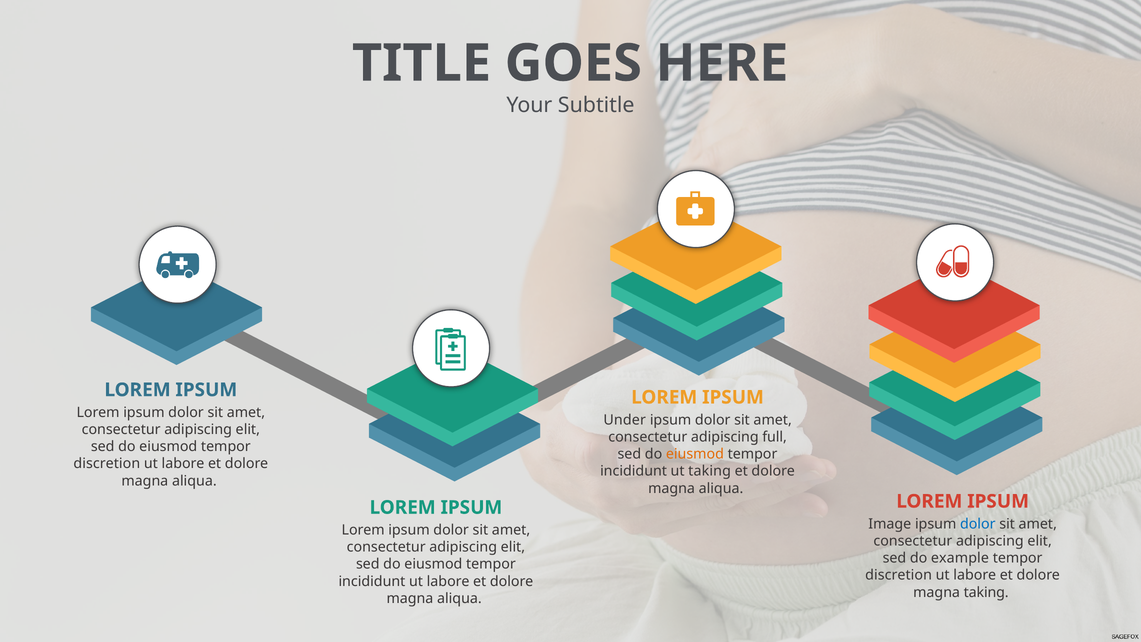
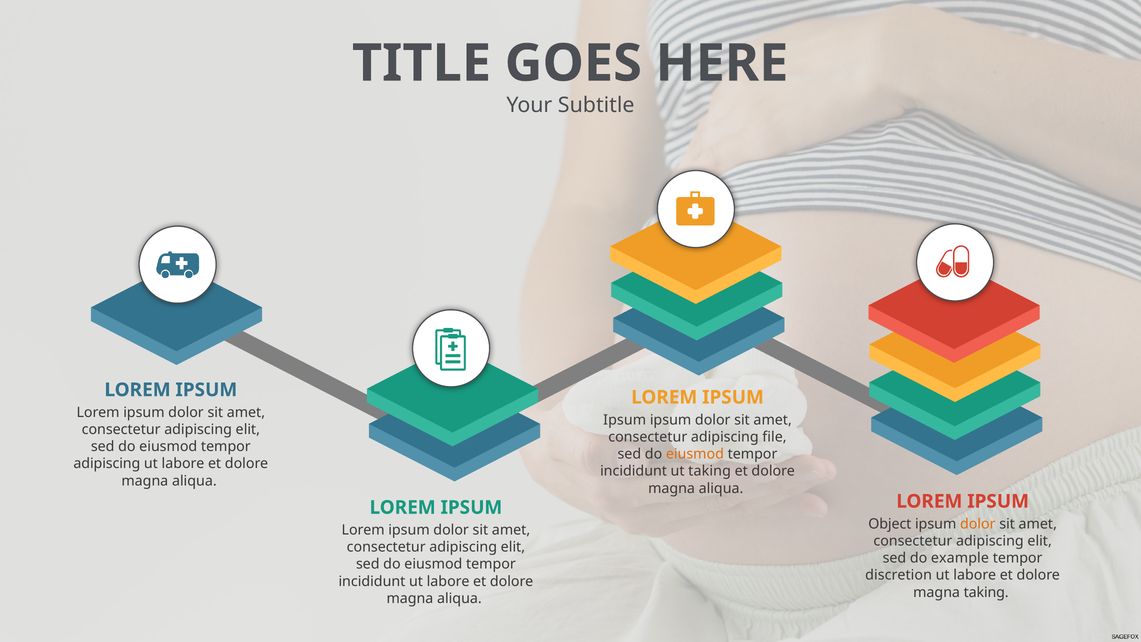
Under: Under -> Ipsum (625, 420)
full: full -> file (774, 437)
discretion: discretion -> adipiscing (107, 464)
Image: Image -> Object (890, 524)
dolor colour: blue -> orange (978, 524)
